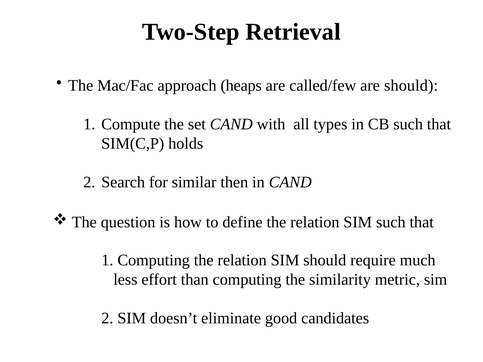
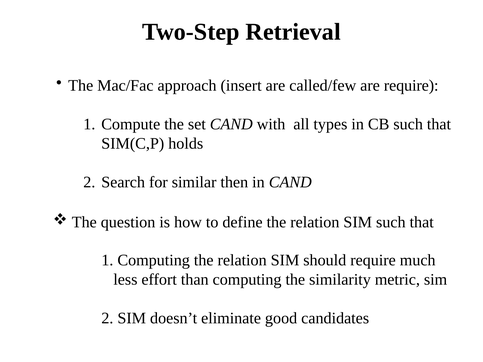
heaps: heaps -> insert (241, 86)
are should: should -> require (411, 86)
